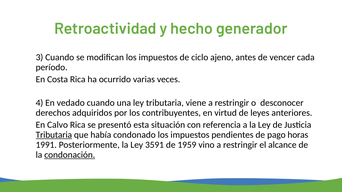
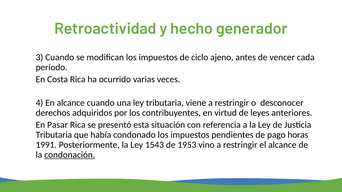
En vedado: vedado -> alcance (71, 103)
Calvo: Calvo -> Pasar (58, 125)
Tributaria underline: present -> none (54, 135)
3591: 3591 -> 1543 (155, 145)
1959: 1959 -> 1953 (187, 145)
